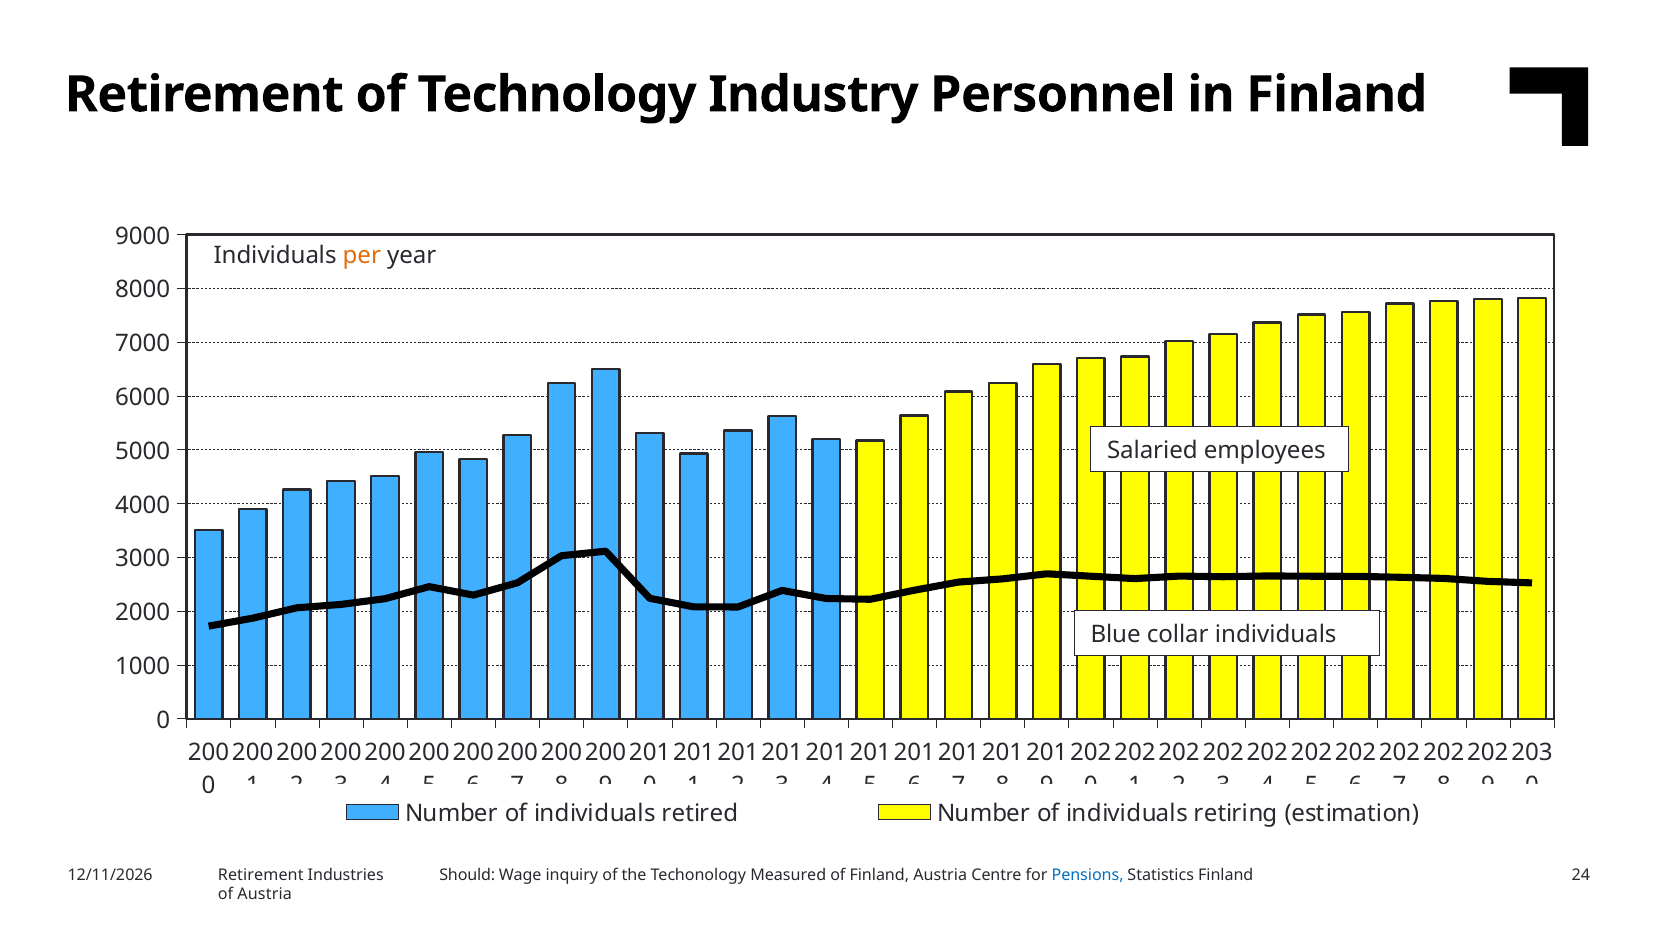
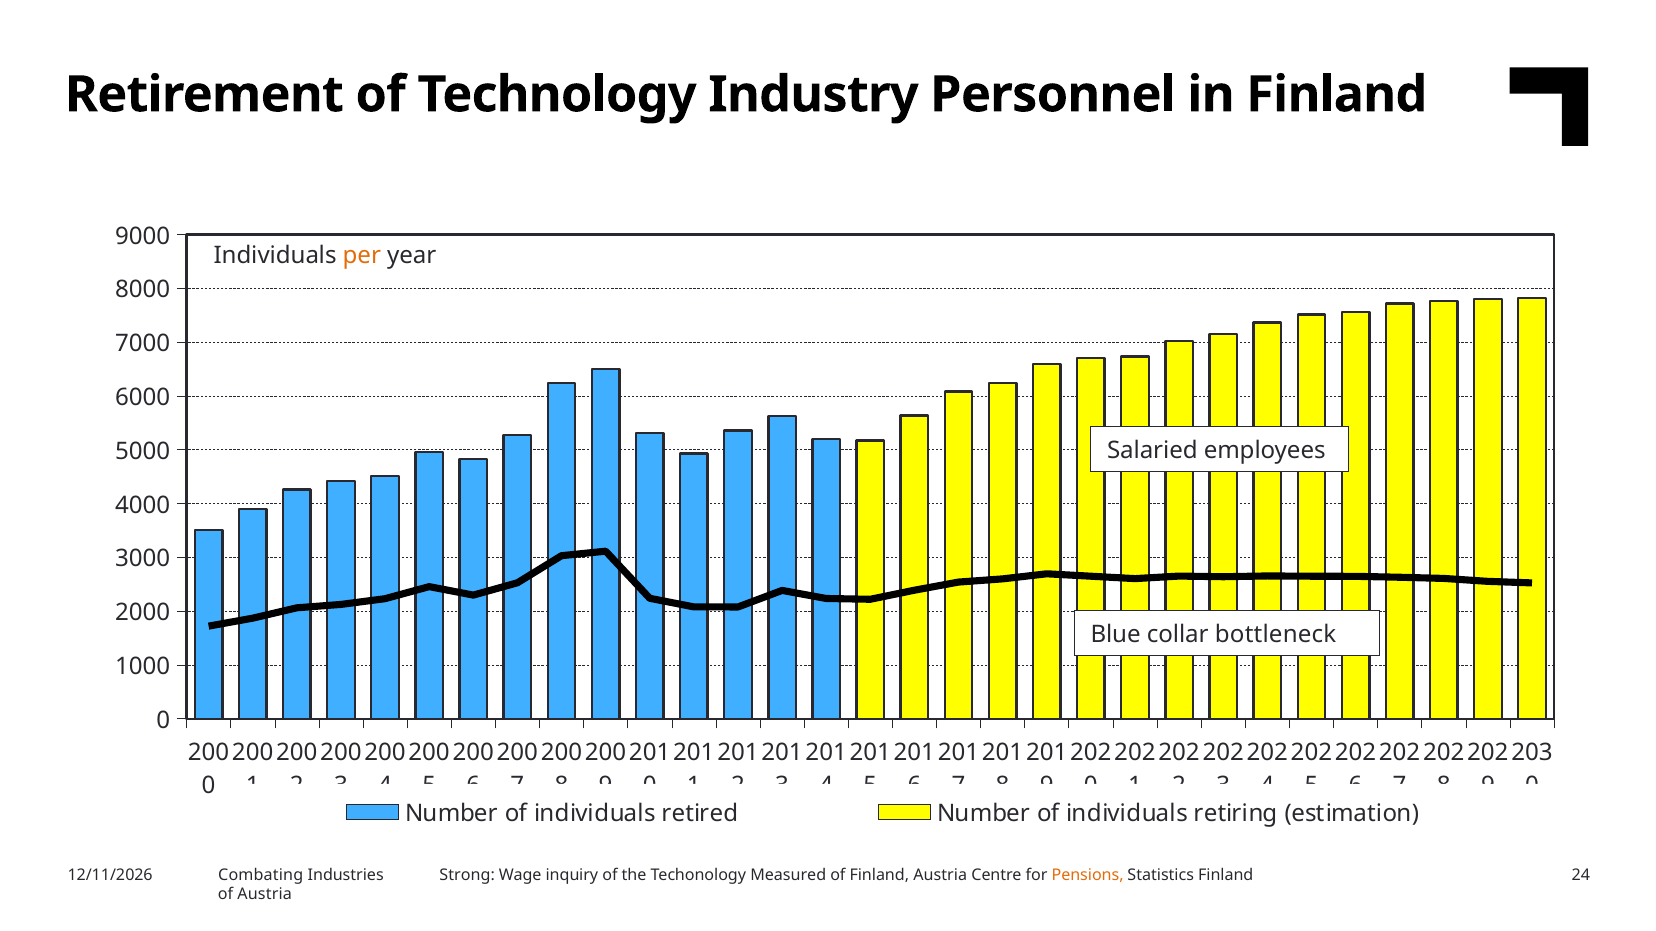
collar individuals: individuals -> bottleneck (1276, 635)
Retirement: Retirement -> Combating (261, 875)
Should: Should -> Strong (467, 875)
Pensions colour: blue -> orange (1088, 875)
